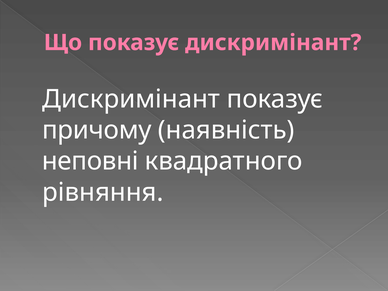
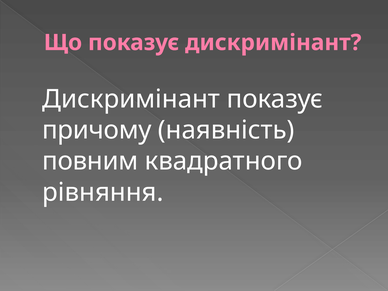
неповні: неповні -> повним (90, 161)
